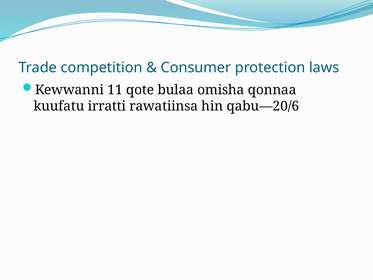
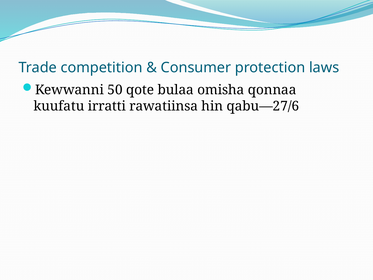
11: 11 -> 50 (115, 90)
qabu—20/6: qabu—20/6 -> qabu—27/6 (263, 106)
